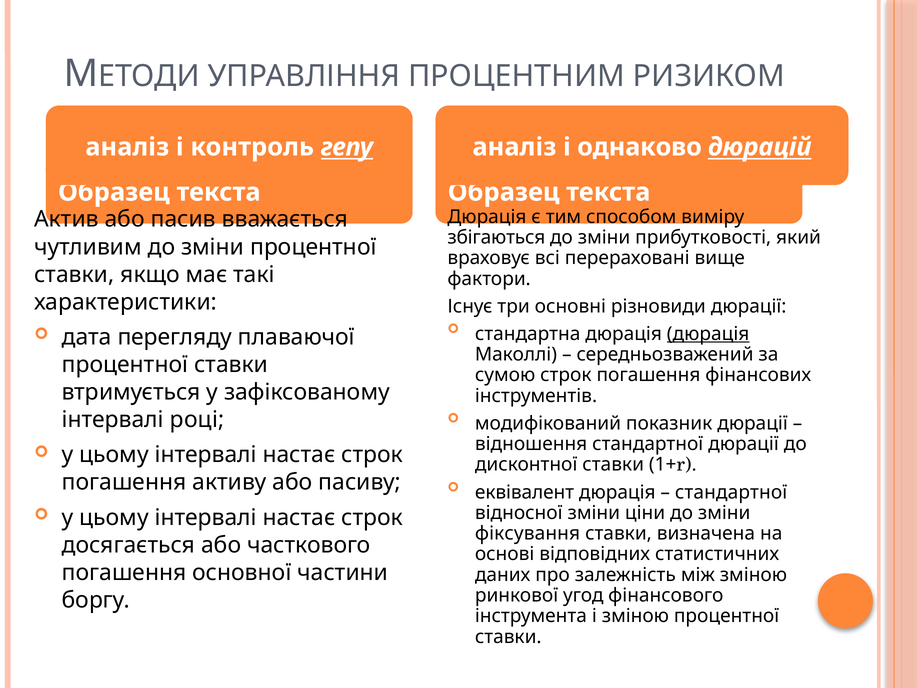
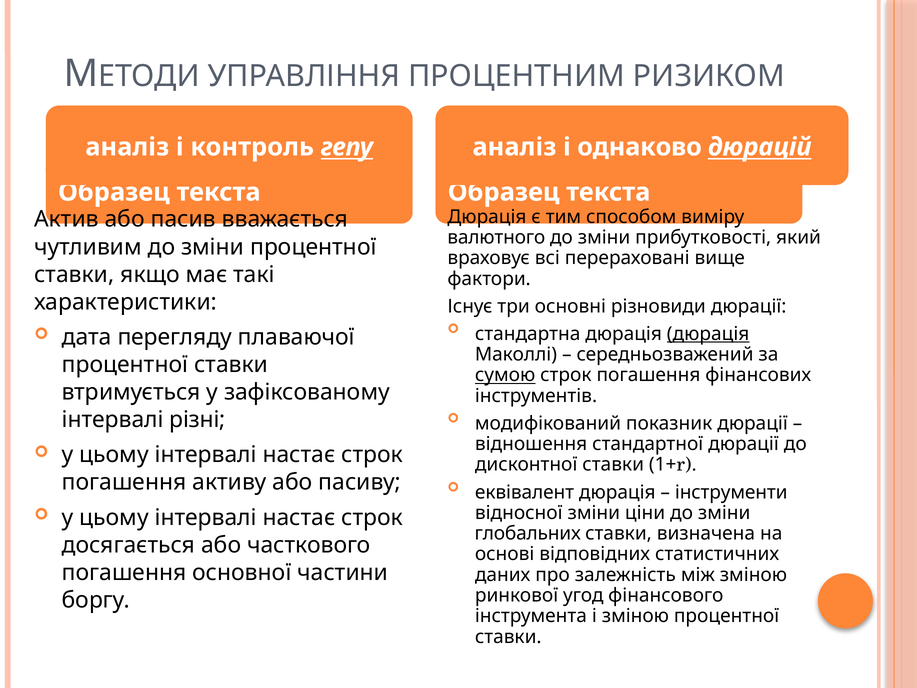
збігаються: збігаються -> валютного (496, 237)
сумою underline: none -> present (505, 375)
році: році -> різні (197, 420)
стандартної: стандартної -> інструменти (731, 492)
фіксування: фіксування -> глобальних (528, 533)
